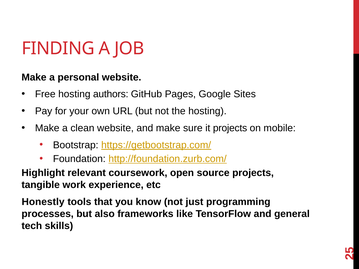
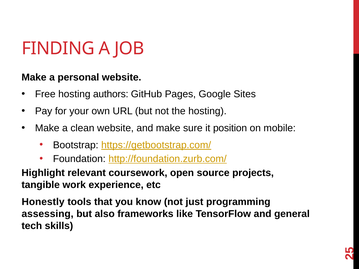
it projects: projects -> position (230, 128)
processes: processes -> assessing (48, 214)
